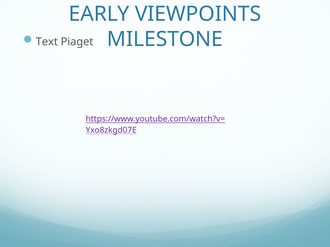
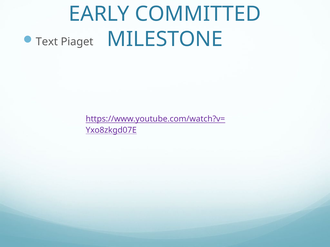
VIEWPOINTS: VIEWPOINTS -> COMMITTED (198, 14)
